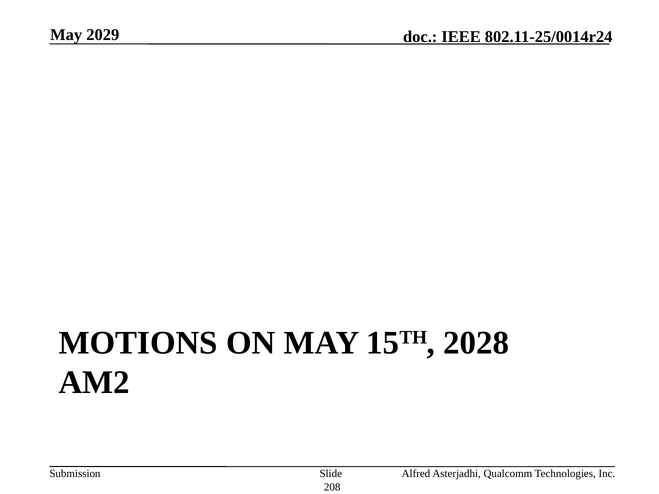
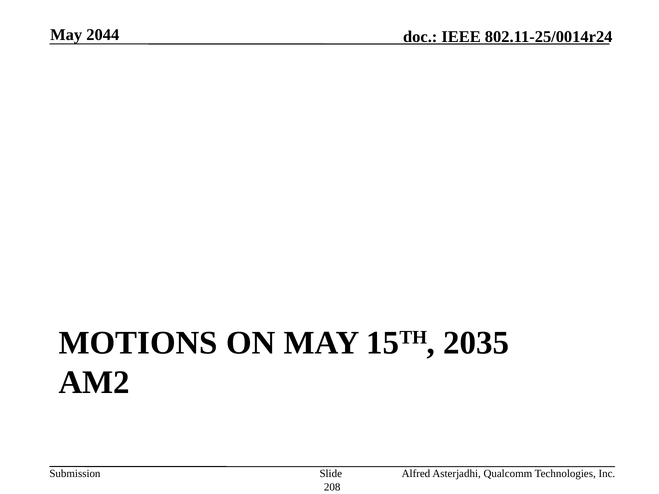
2029: 2029 -> 2044 (103, 35)
2028: 2028 -> 2035 (476, 343)
